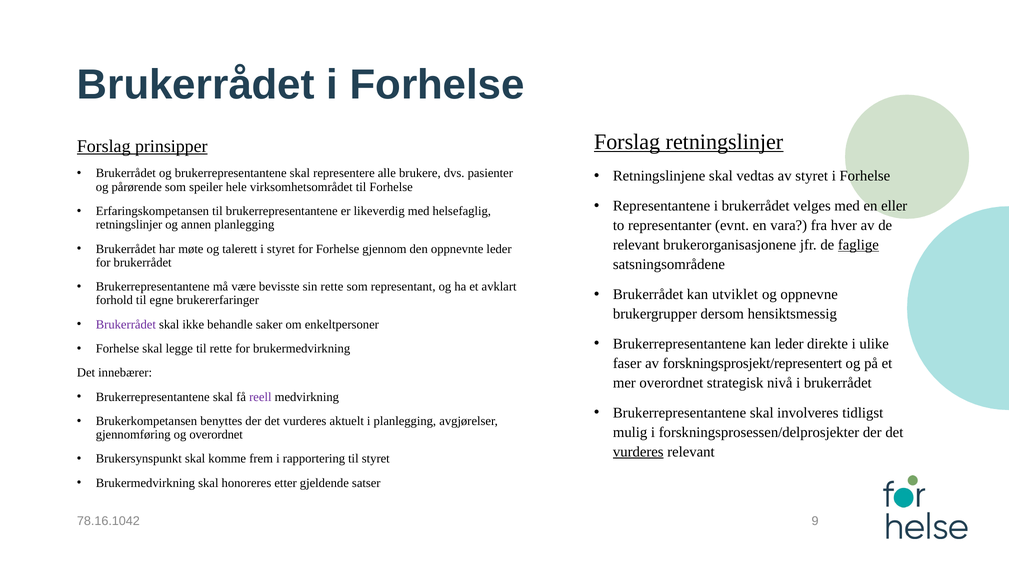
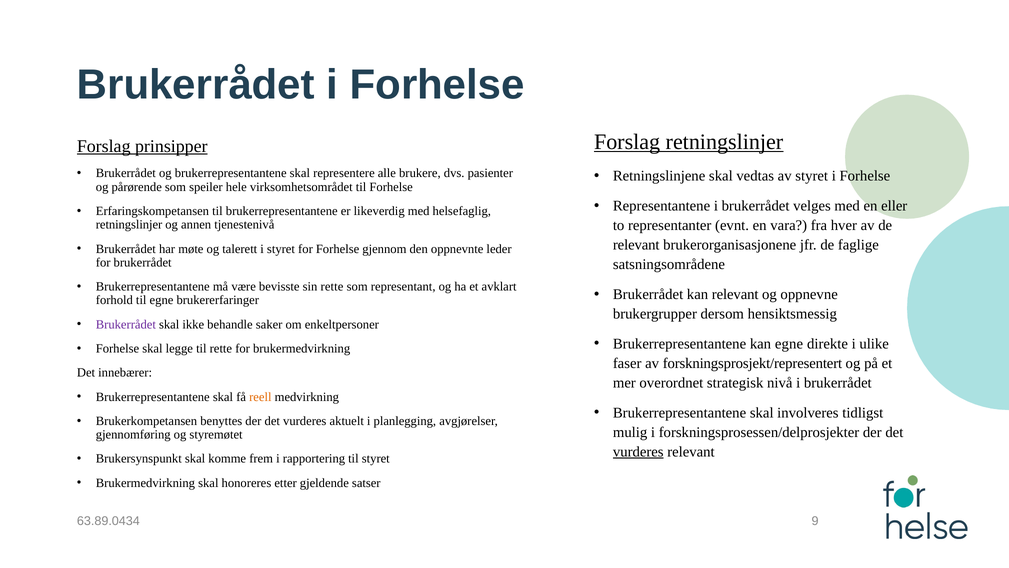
annen planlegging: planlegging -> tjenestenivå (244, 225)
faglige underline: present -> none (858, 245)
kan utviklet: utviklet -> relevant (735, 294)
kan leder: leder -> egne (789, 344)
reell colour: purple -> orange (260, 397)
og overordnet: overordnet -> styremøtet (216, 434)
78.16.1042: 78.16.1042 -> 63.89.0434 (108, 521)
